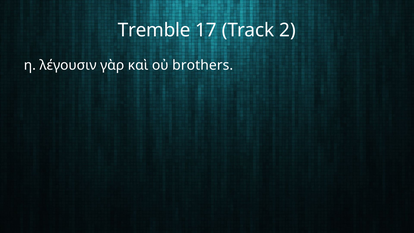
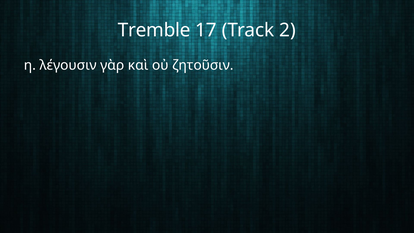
brothers: brothers -> ζητοῦσιν (203, 65)
